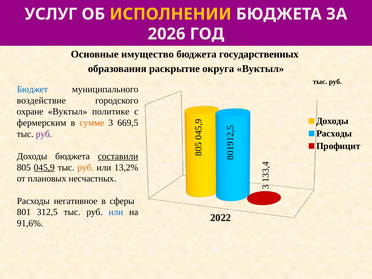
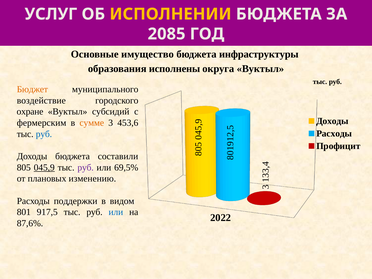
2026: 2026 -> 2085 (167, 34)
государственных: государственных -> инфраструктуры (259, 54)
раскрытие: раскрытие -> исполнены (174, 69)
Бюджет colour: blue -> orange (32, 89)
политике: политике -> субсидий (111, 112)
669,5: 669,5 -> 453,6 (128, 123)
руб colour: purple -> blue (44, 134)
составили underline: present -> none (118, 156)
руб colour: orange -> purple (86, 167)
13,2%: 13,2% -> 69,5% (126, 167)
несчастных: несчастных -> изменению (92, 179)
негативное: негативное -> поддержки (76, 201)
сферы: сферы -> видом (122, 201)
312,5: 312,5 -> 917,5 (47, 212)
91,6%: 91,6% -> 87,6% (30, 223)
